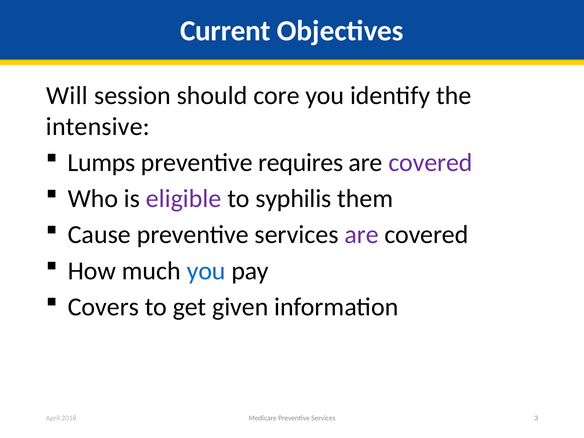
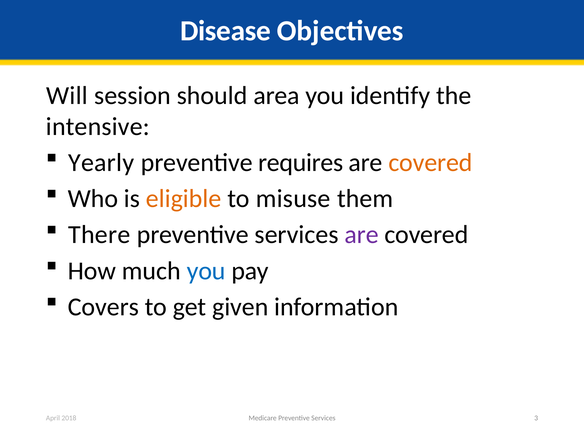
Current: Current -> Disease (225, 31)
core: core -> area (277, 96)
Lumps: Lumps -> Yearly (101, 163)
covered colour: purple -> orange (430, 163)
eligible colour: purple -> orange (184, 199)
syphilis: syphilis -> misuse (293, 199)
Cause: Cause -> There (99, 235)
